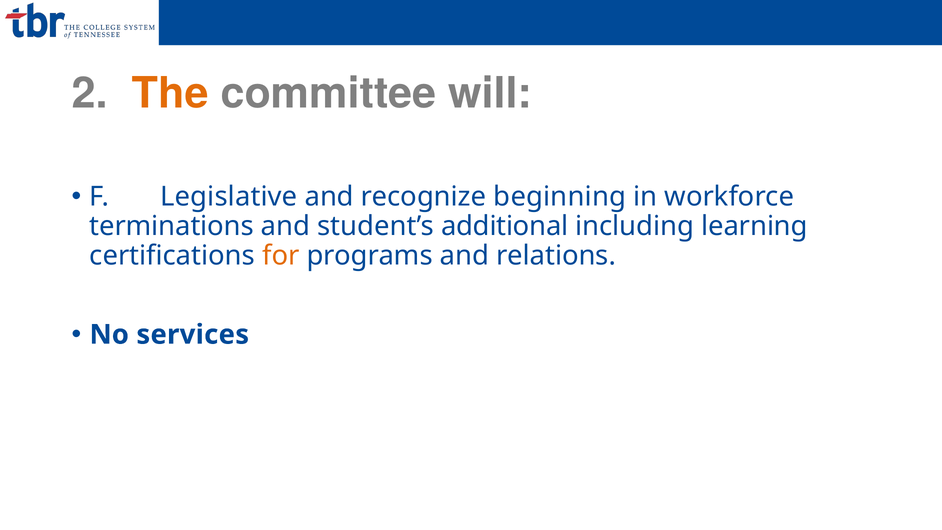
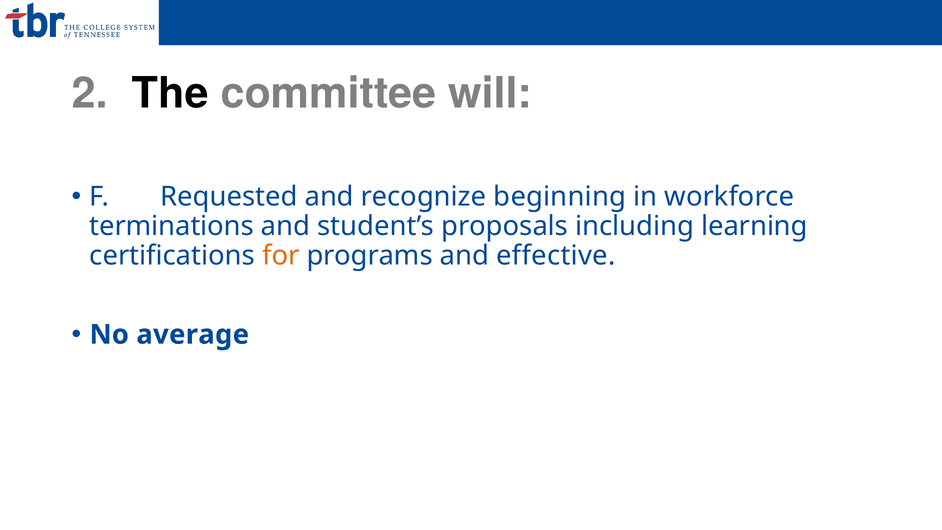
The colour: orange -> black (170, 94)
Legislative: Legislative -> Requested (229, 196)
additional: additional -> proposals (505, 226)
relations: relations -> effective (556, 256)
services: services -> average (193, 335)
